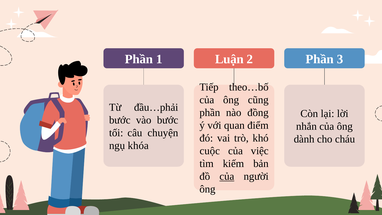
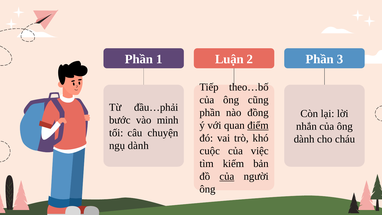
vào bước: bước -> minh (168, 120)
điểm underline: none -> present (258, 125)
ngụ khóa: khóa -> dành (138, 145)
